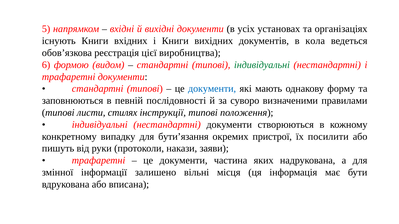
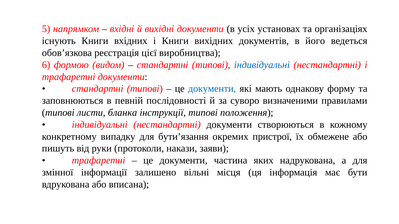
кола: кола -> його (315, 41)
індивідуальні colour: green -> blue (262, 65)
стилях: стилях -> бланка (123, 113)
посилити: посилити -> обмежене (328, 137)
